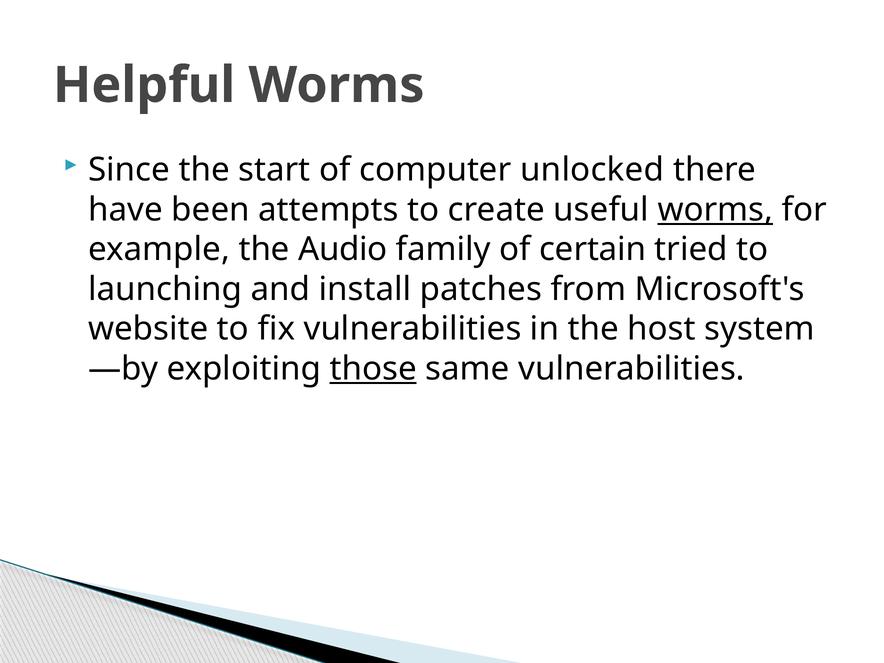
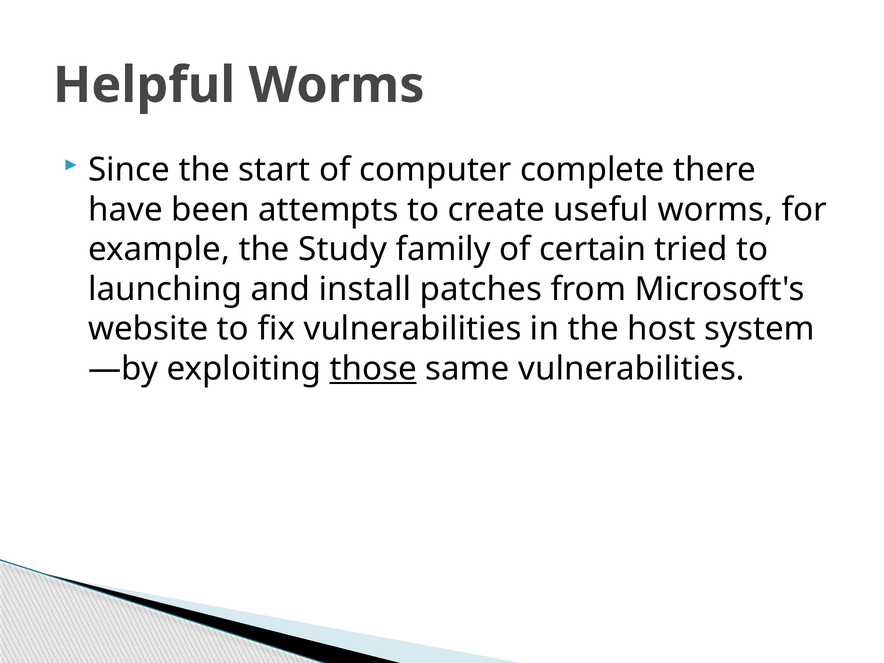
unlocked: unlocked -> complete (592, 170)
worms underline: present -> none (715, 210)
Audio: Audio -> Study (343, 249)
